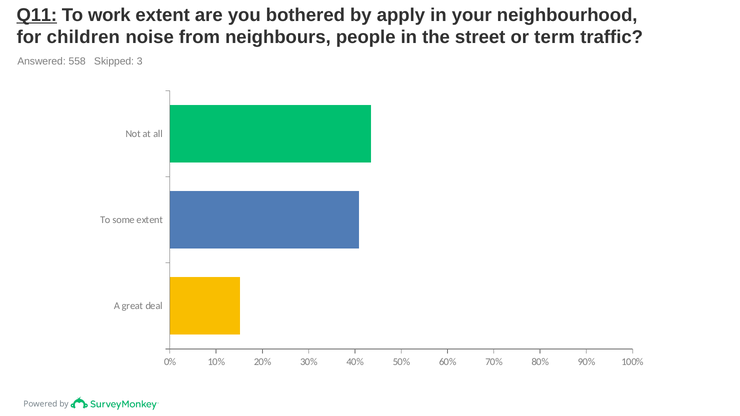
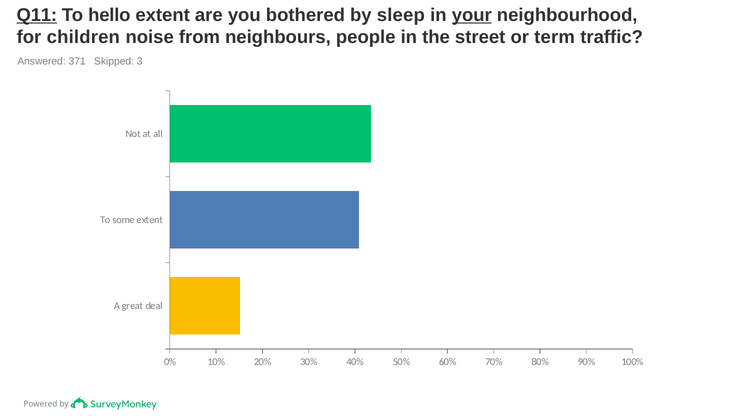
work: work -> hello (109, 15)
apply: apply -> sleep (401, 15)
your underline: none -> present (472, 15)
558: 558 -> 371 (77, 61)
